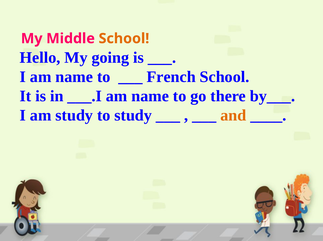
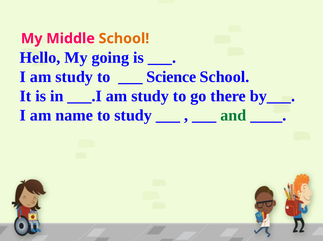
I am name: name -> study (74, 77)
French: French -> Science (171, 77)
___.I am name: name -> study (150, 96)
am study: study -> name (74, 116)
and colour: orange -> green (233, 116)
